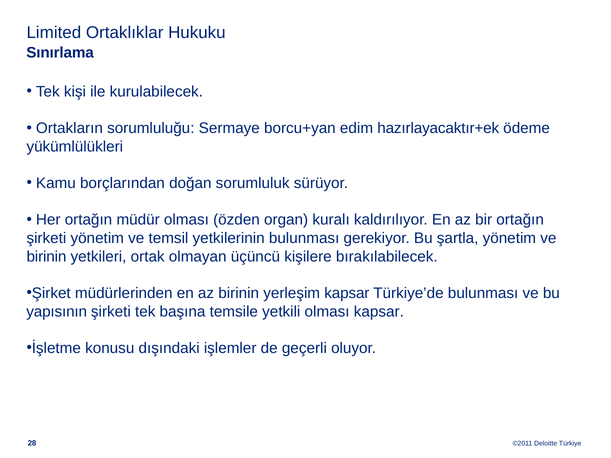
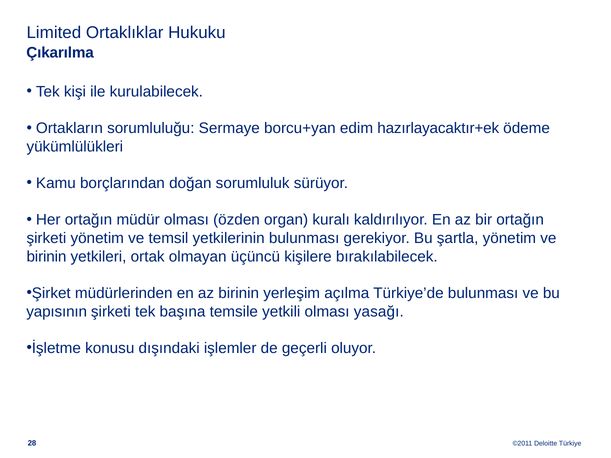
Sınırlama: Sınırlama -> Çıkarılma (60, 53)
yerleşim kapsar: kapsar -> açılma (347, 293)
olması kapsar: kapsar -> yasağı (379, 312)
